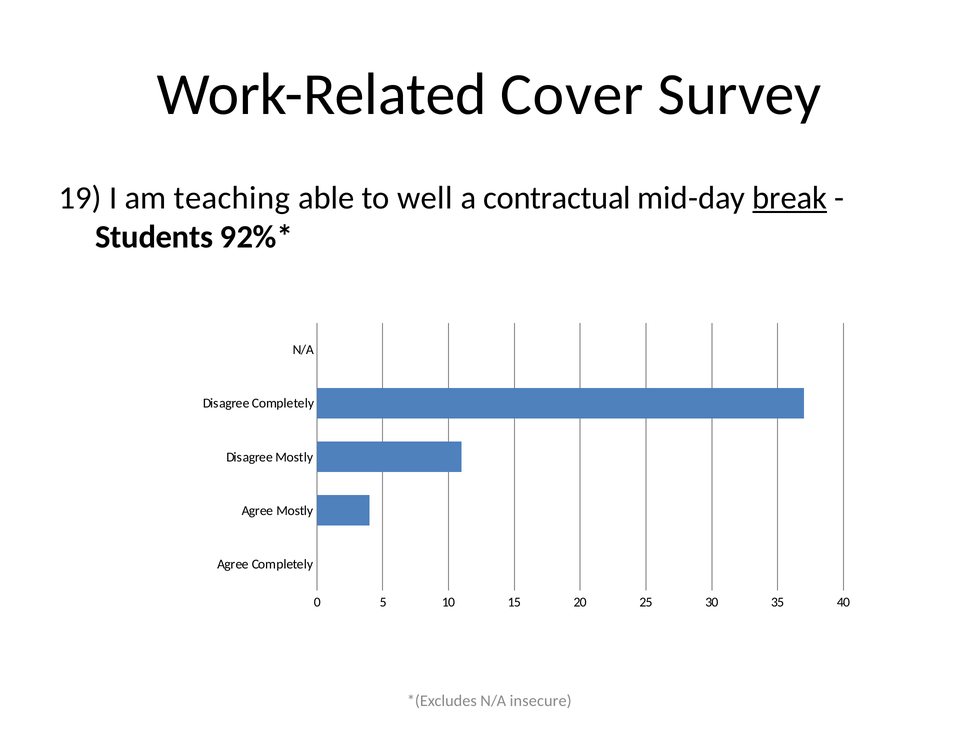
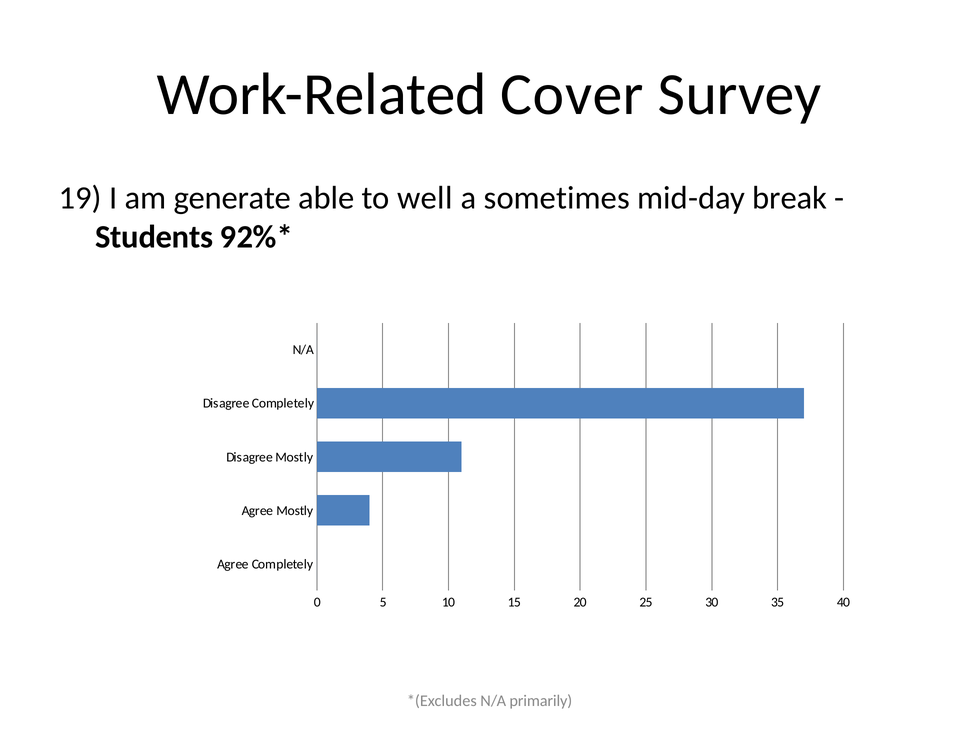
teaching: teaching -> generate (232, 198)
contractual: contractual -> sometimes (557, 198)
break underline: present -> none (790, 198)
insecure: insecure -> primarily (541, 701)
